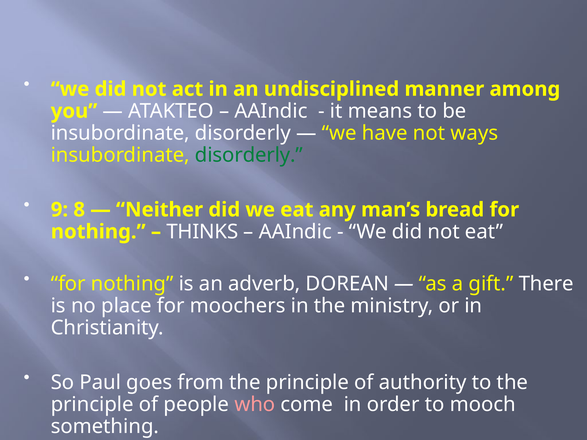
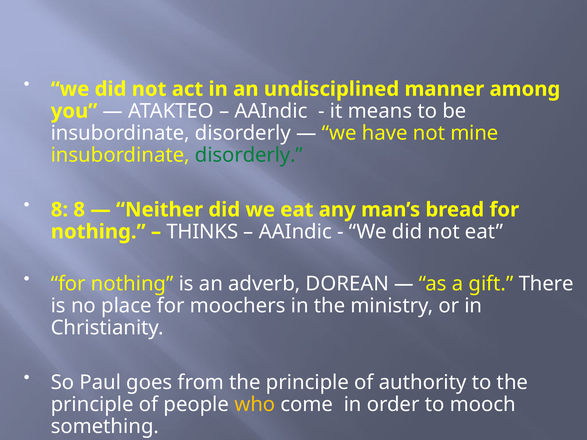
ways: ways -> mine (474, 133)
9: 9 -> 8 (59, 210)
who colour: pink -> yellow (255, 405)
